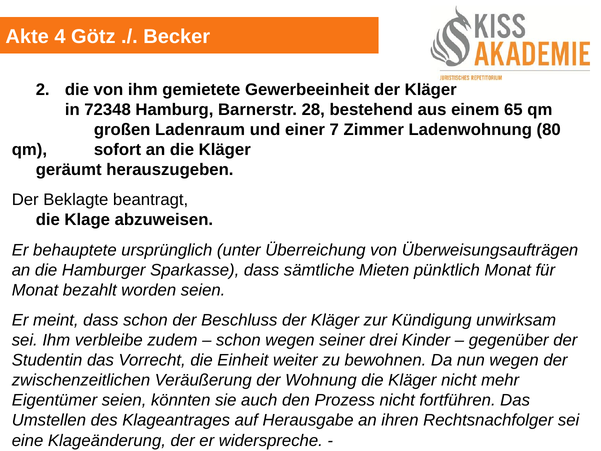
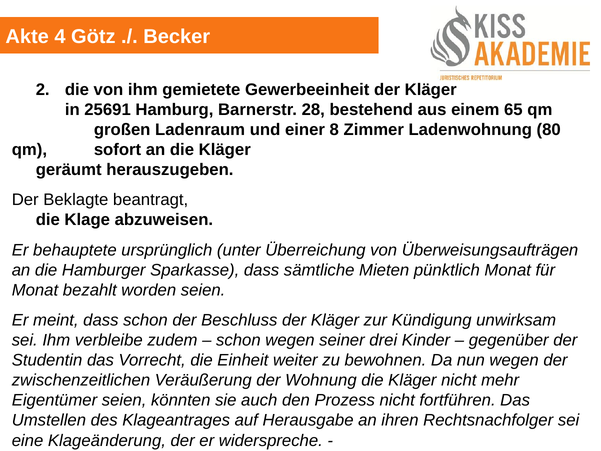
72348: 72348 -> 25691 (108, 110)
7: 7 -> 8 (334, 130)
